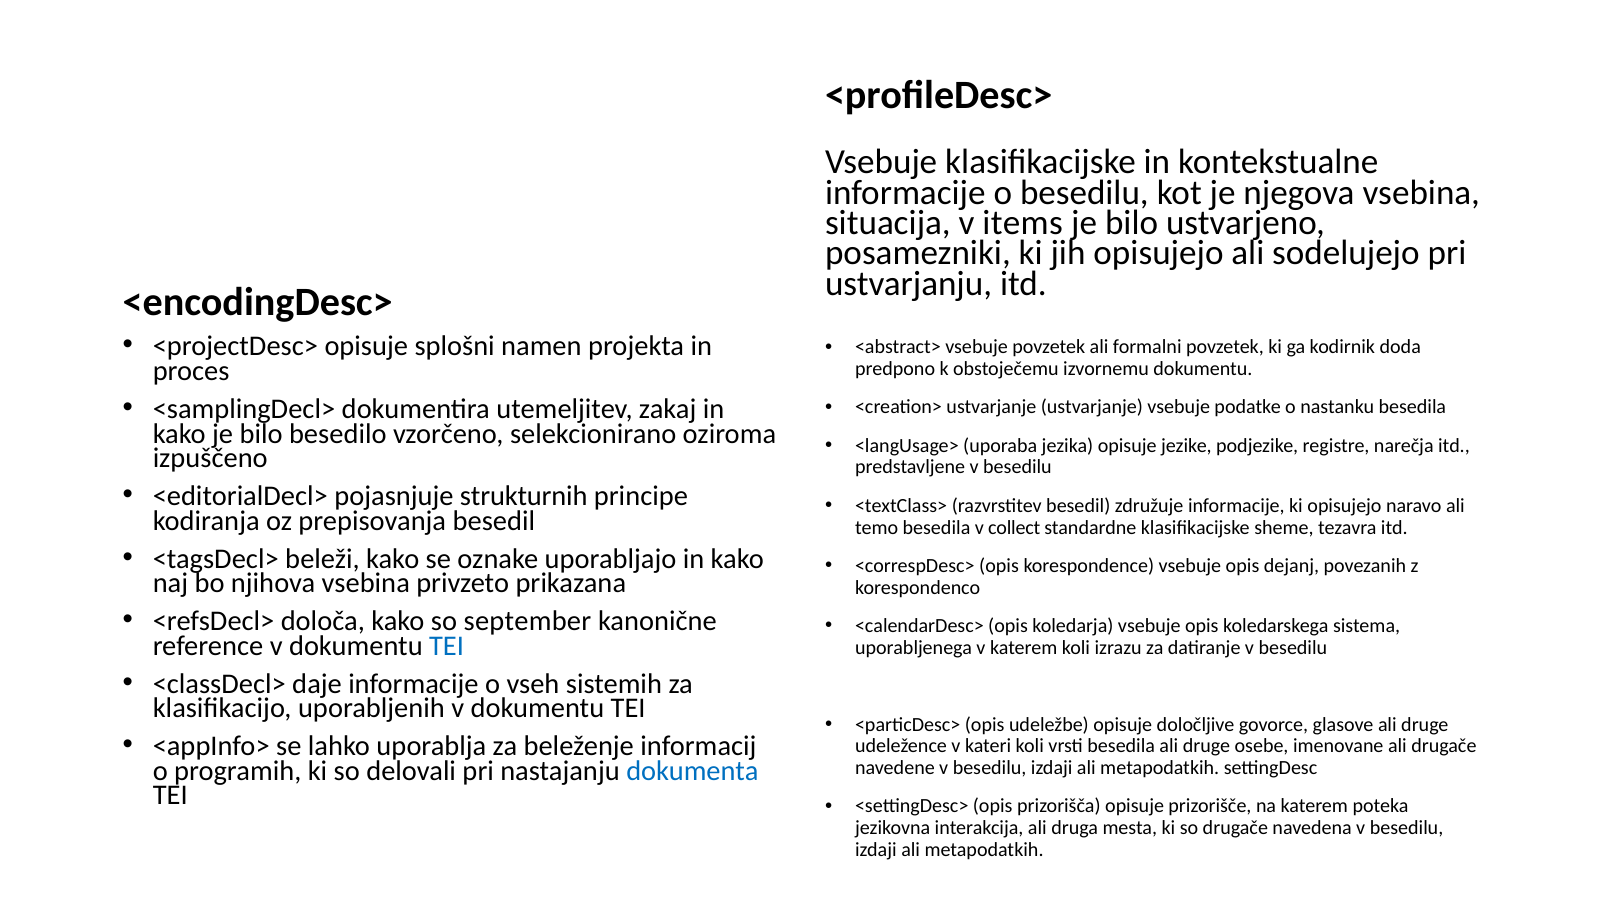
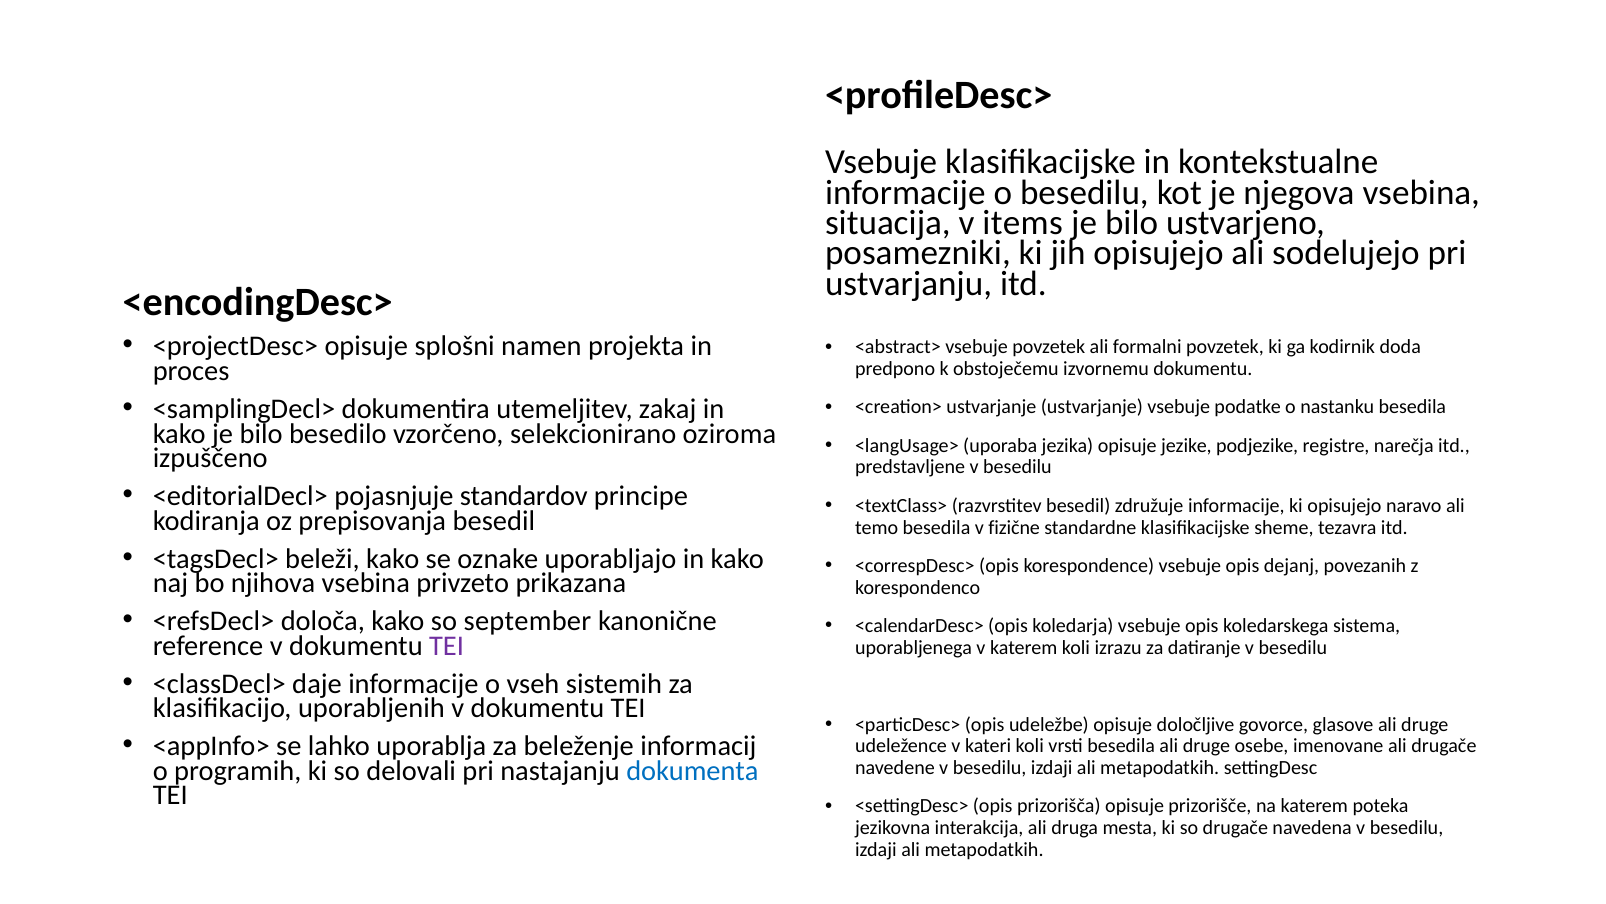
strukturnih: strukturnih -> standardov (524, 496)
collect: collect -> fizične (1014, 527)
TEI colour: blue -> purple (447, 645)
